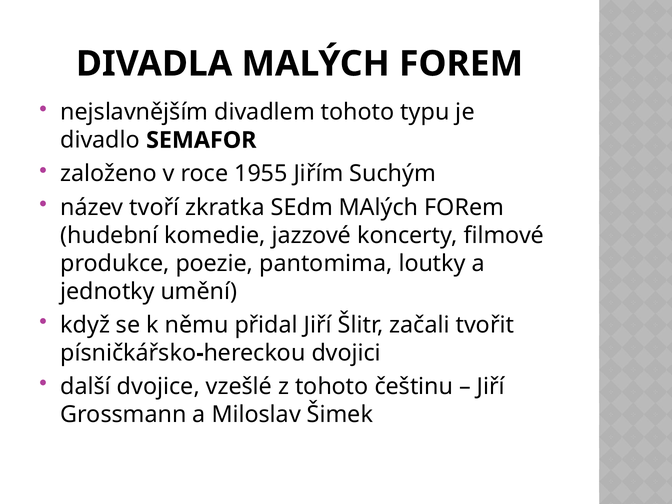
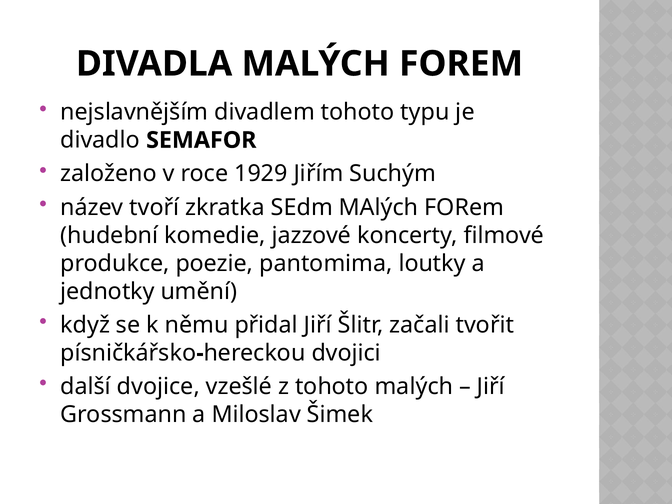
1955: 1955 -> 1929 (261, 174)
tohoto češtinu: češtinu -> malých (414, 387)
